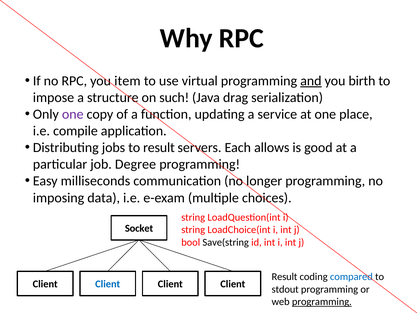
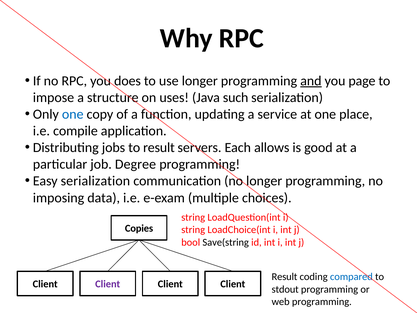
item: item -> does (128, 81)
use virtual: virtual -> longer (200, 81)
birth: birth -> page (362, 81)
such: such -> uses (174, 98)
drag: drag -> such (236, 98)
one colour: purple -> blue (73, 114)
Easy milliseconds: milliseconds -> serialization (95, 181)
Socket: Socket -> Copies (139, 228)
Client colour: blue -> purple (108, 284)
programming underline: present -> none (322, 302)
